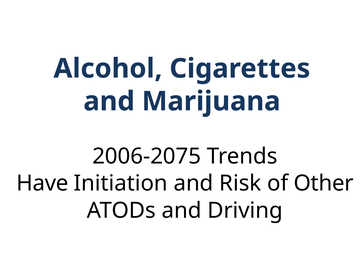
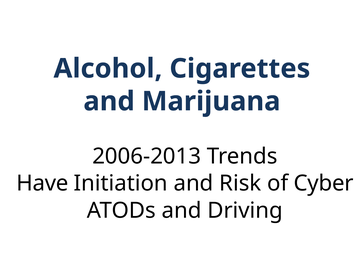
2006-2075: 2006-2075 -> 2006-2013 (147, 156)
Other: Other -> Cyber (324, 183)
